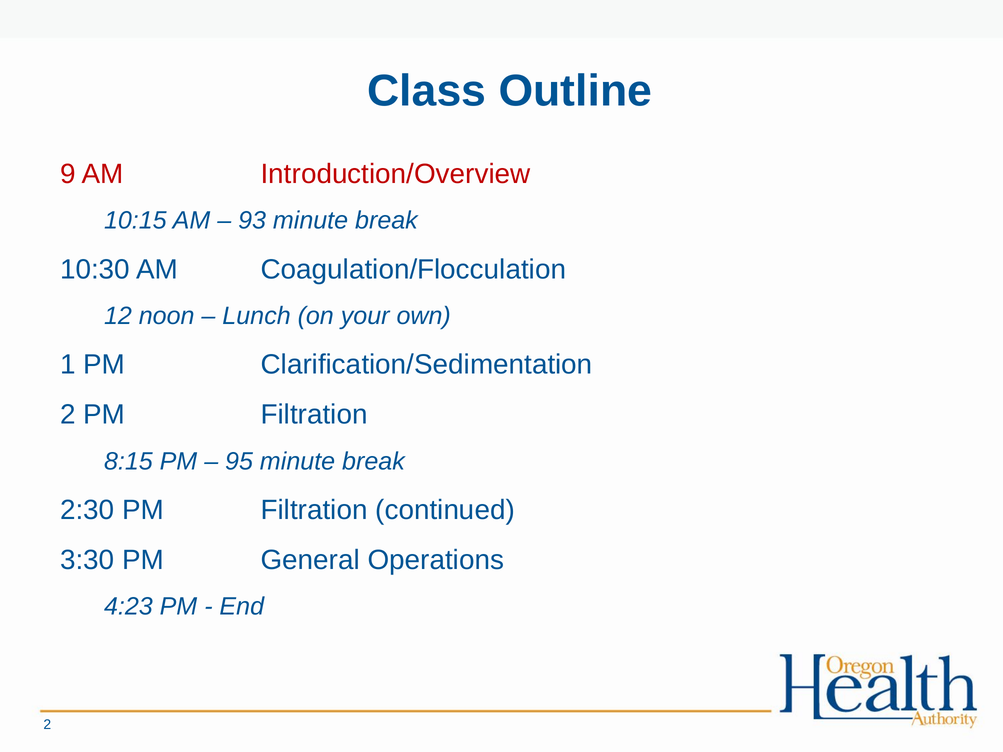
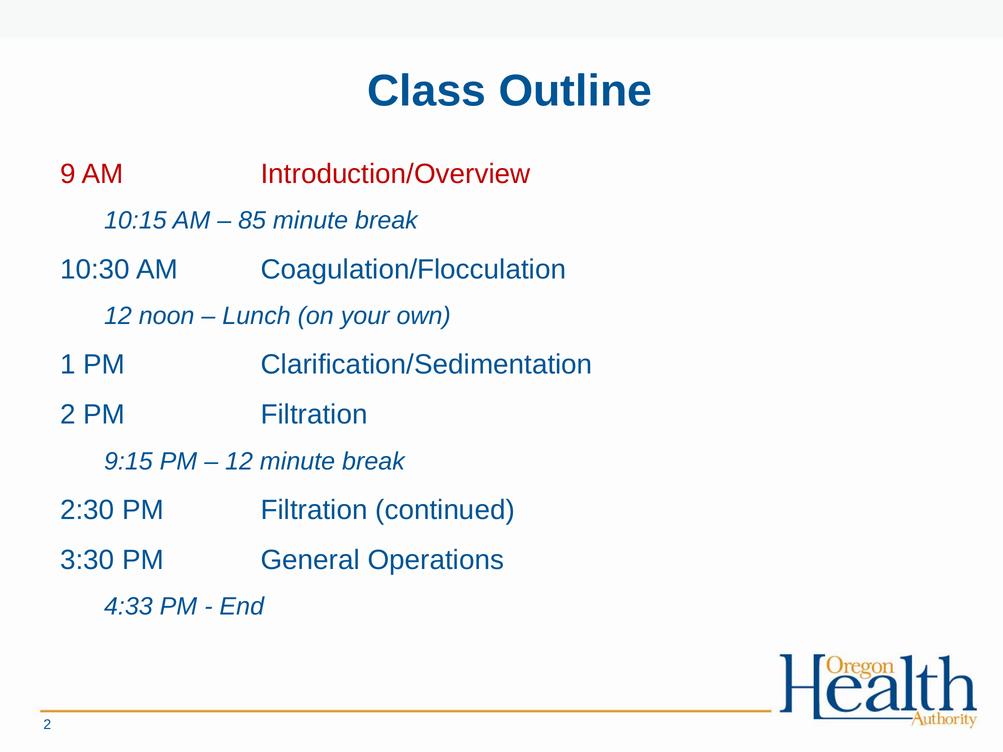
93: 93 -> 85 (252, 221)
8:15: 8:15 -> 9:15 (128, 461)
95: 95 -> 12 (239, 461)
4:23: 4:23 -> 4:33 (128, 607)
